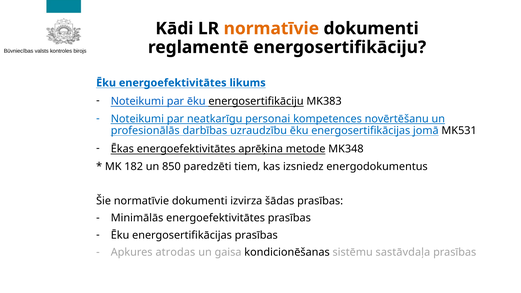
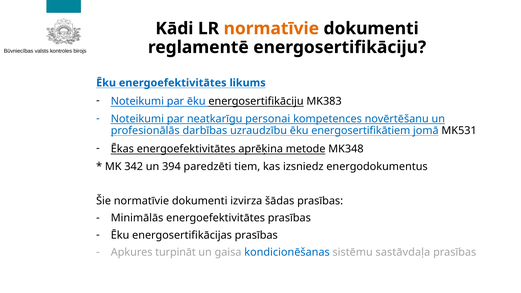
uzraudzību ēku energosertifikācijas: energosertifikācijas -> energosertifikātiem (361, 131)
182: 182 -> 342 (134, 167)
850: 850 -> 394 (171, 167)
atrodas: atrodas -> turpināt (176, 252)
kondicionēšanas colour: black -> blue (287, 252)
